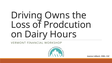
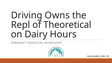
Loss: Loss -> Repl (21, 25)
Prodcution: Prodcution -> Theoretical (67, 25)
